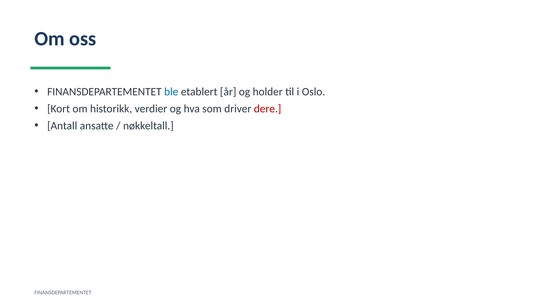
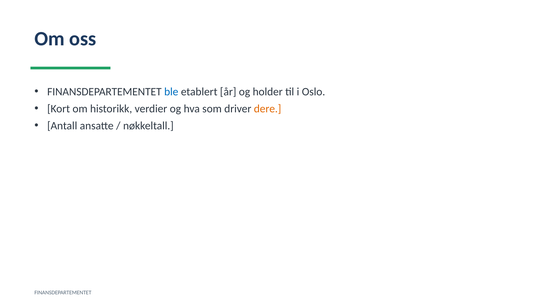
dere colour: red -> orange (268, 109)
